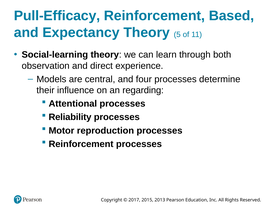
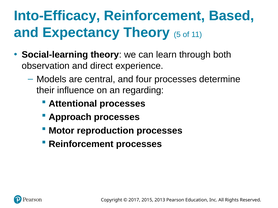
Pull-Efficacy: Pull-Efficacy -> Into-Efficacy (57, 16)
Reliability: Reliability -> Approach (70, 117)
